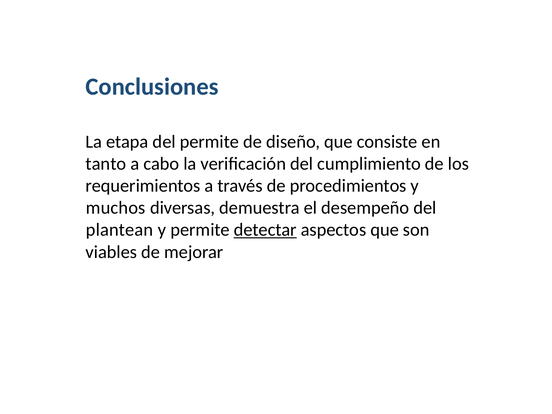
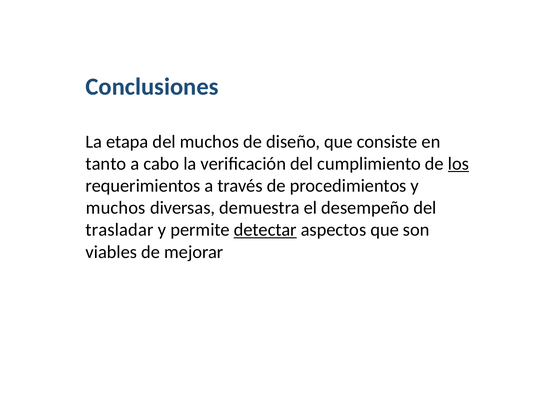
del permite: permite -> muchos (209, 142)
los underline: none -> present (458, 164)
plantean: plantean -> trasladar (120, 230)
